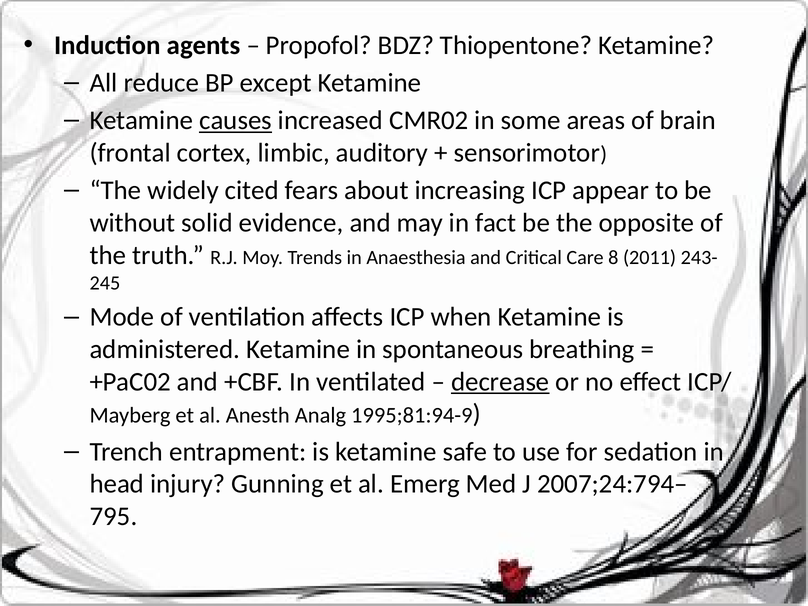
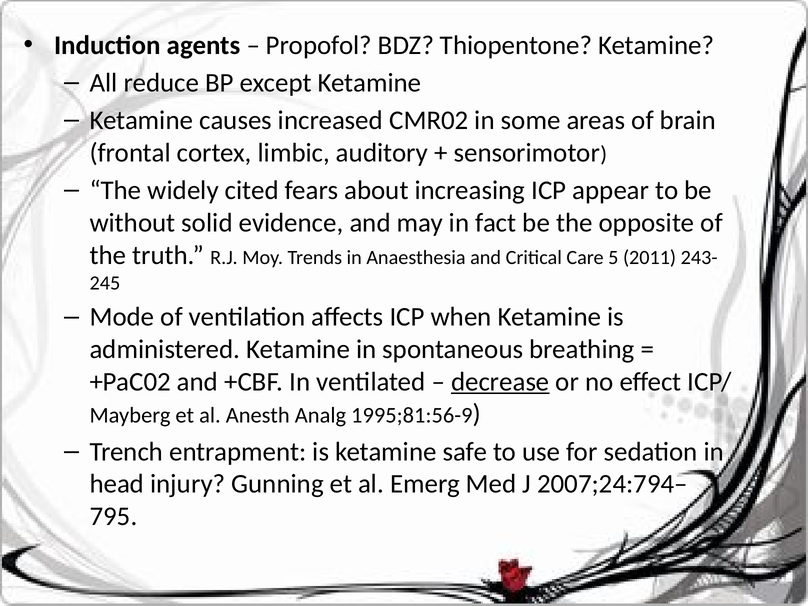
causes underline: present -> none (236, 121)
8: 8 -> 5 (613, 257)
1995;81:94-9: 1995;81:94-9 -> 1995;81:56-9 (412, 416)
